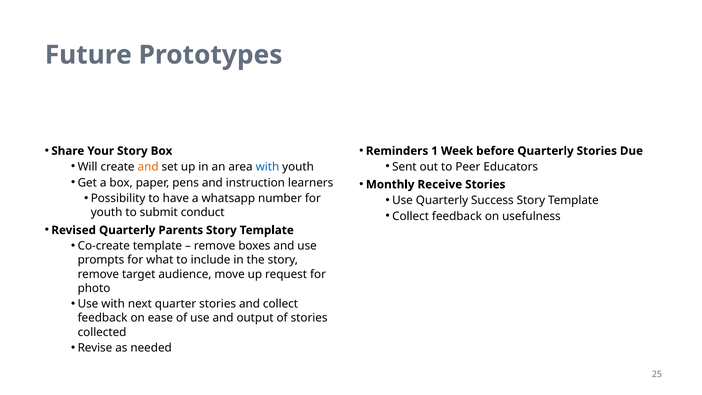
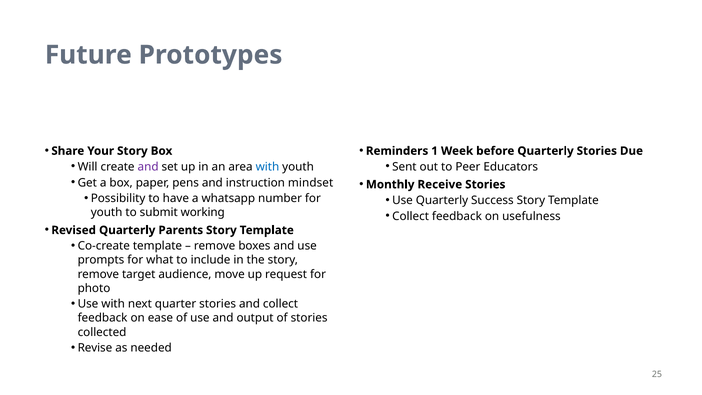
and colour: orange -> purple (148, 167)
learners: learners -> mindset (311, 183)
conduct: conduct -> working (203, 212)
